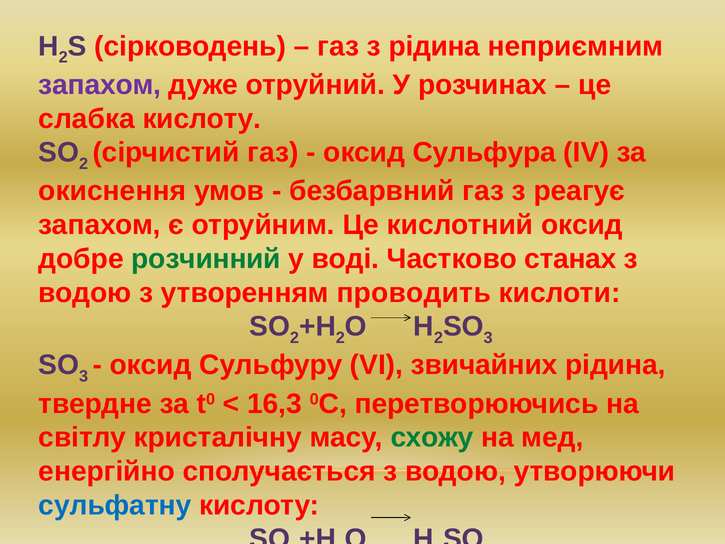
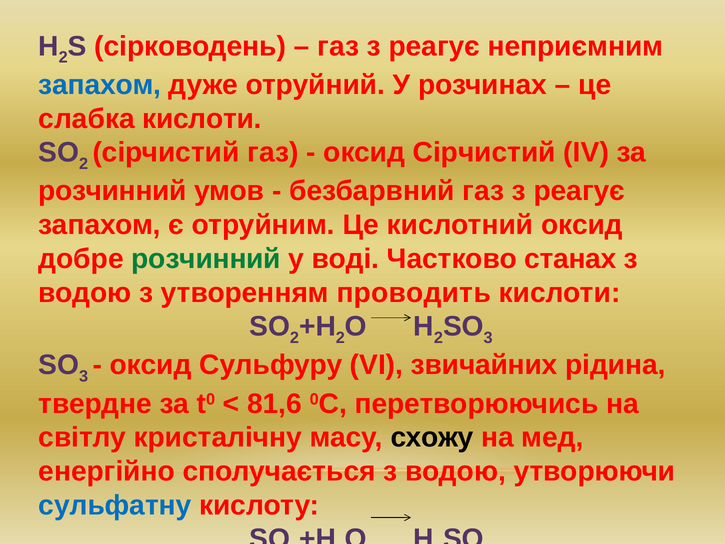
рідина: рідина -> реагує (434, 46)
запахом colour: purple -> blue (100, 85)
слабка кислоту: кислоту -> кислоти (202, 119)
оксид Сульфура: Сульфура -> Сірчистий (484, 153)
окиснення: окиснення -> розчинний (112, 191)
16,3: 16,3 -> 81,6 (274, 404)
схожу colour: green -> black (432, 437)
